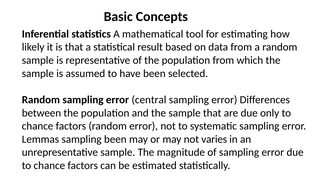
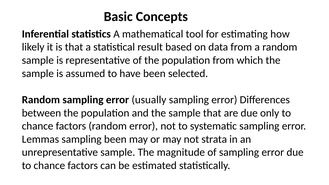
central: central -> usually (149, 100)
varies: varies -> strata (214, 139)
